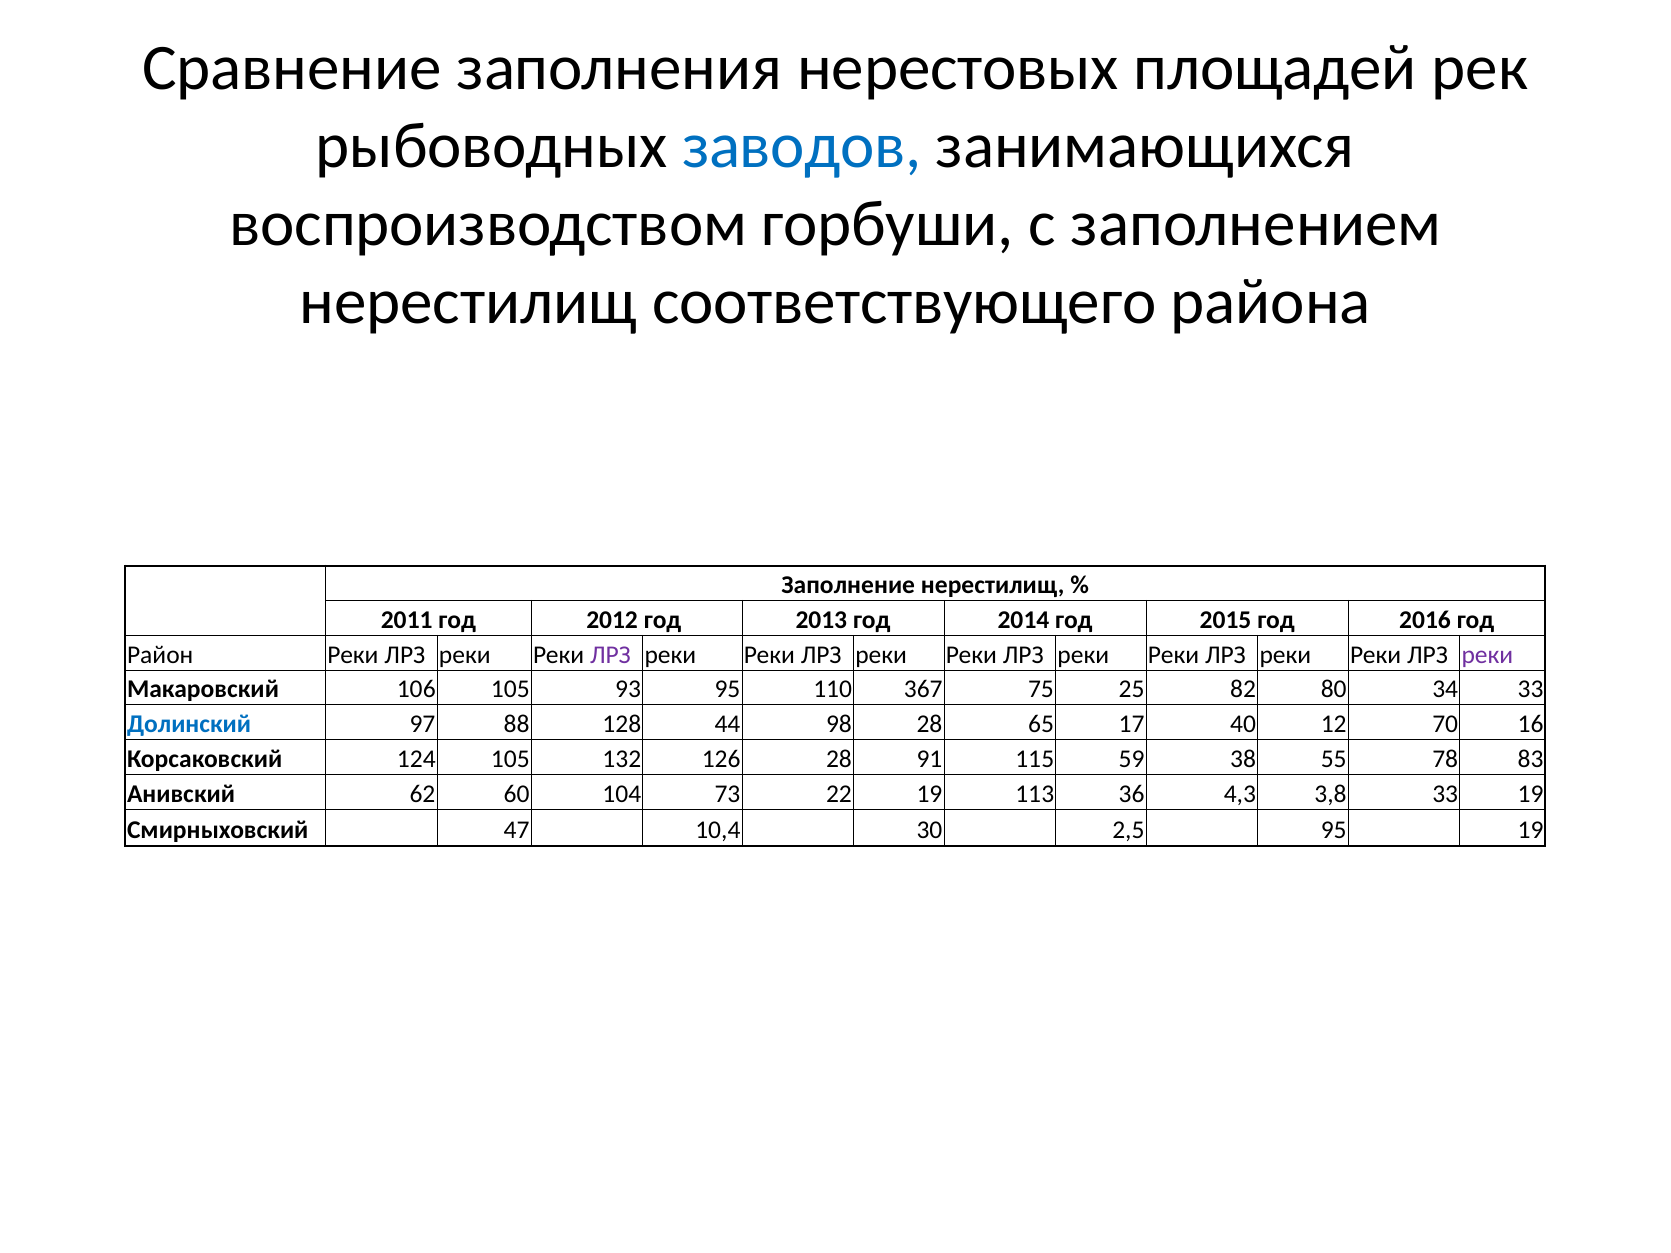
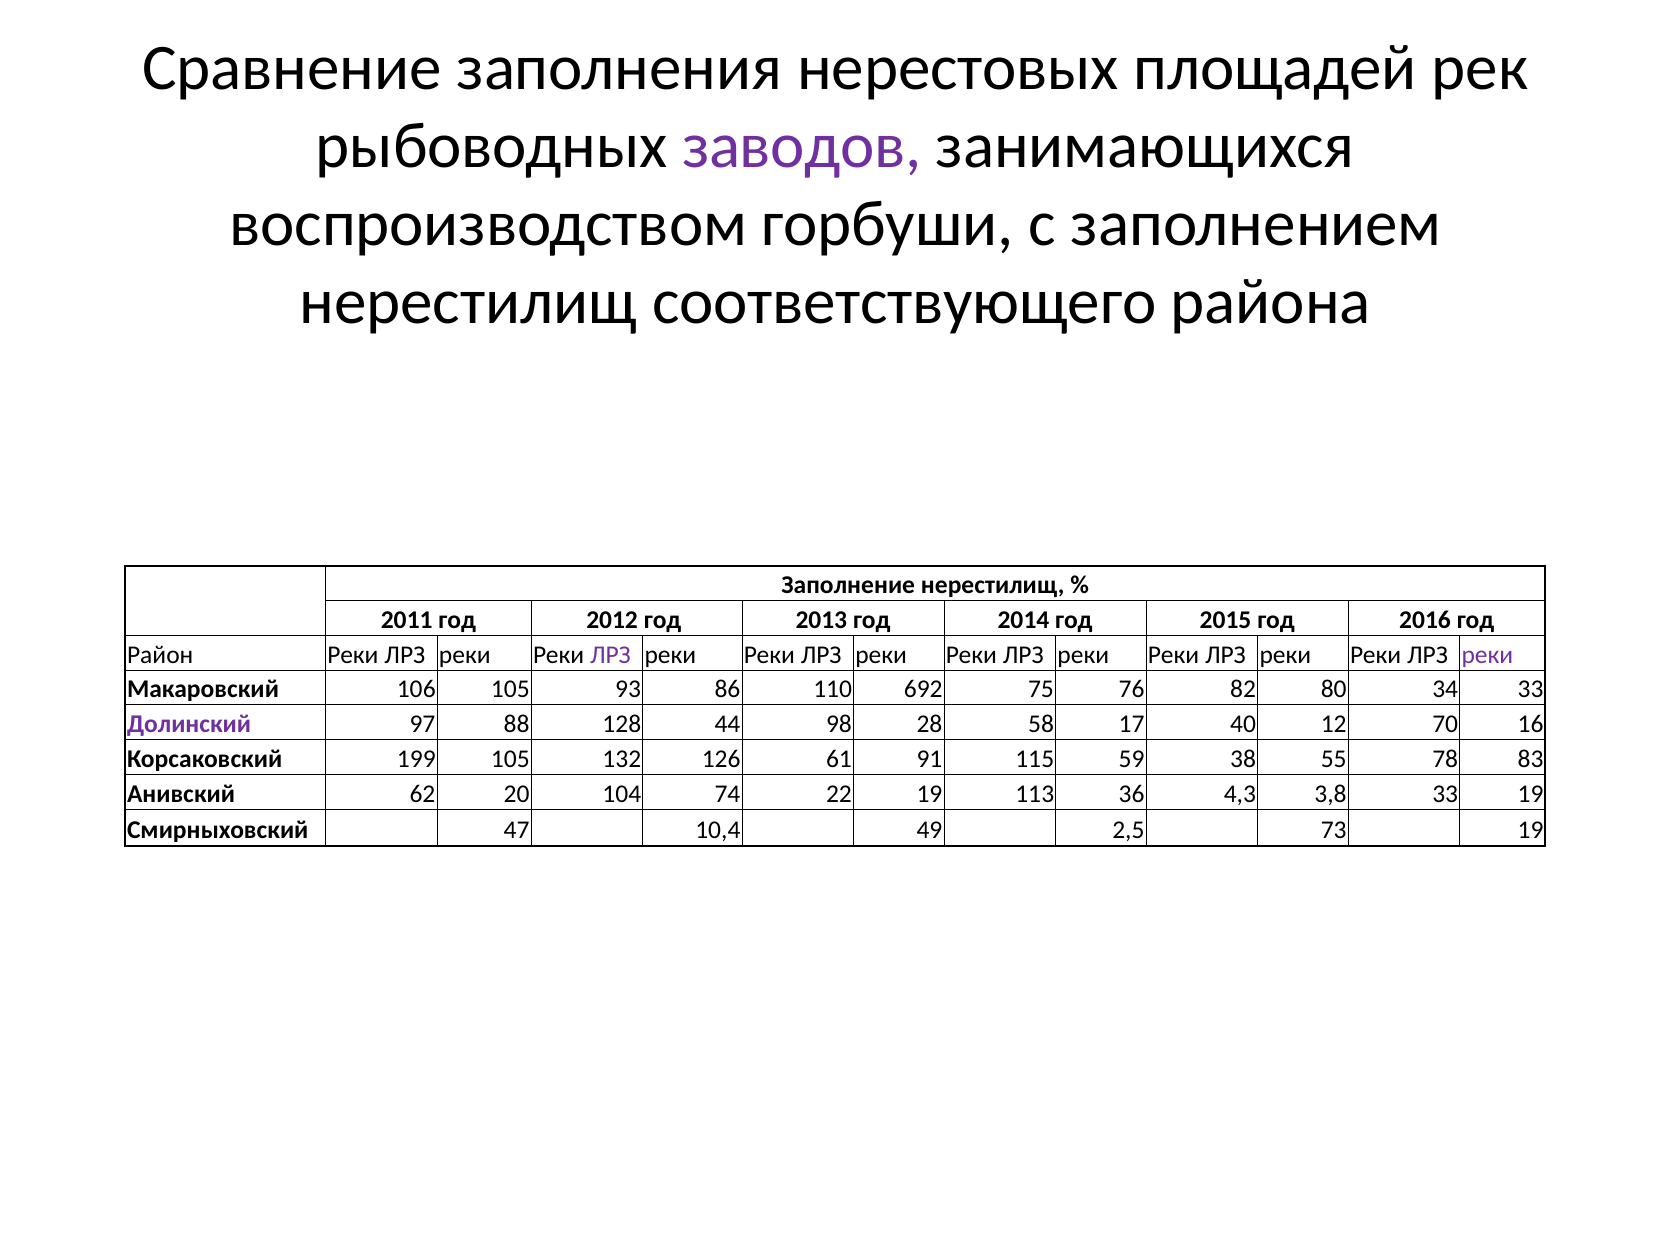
заводов colour: blue -> purple (802, 146)
93 95: 95 -> 86 (727, 690)
367: 367 -> 692 (923, 690)
25: 25 -> 76 (1132, 690)
Долинский colour: blue -> purple (189, 724)
65: 65 -> 58 (1041, 724)
124: 124 -> 199 (416, 759)
126 28: 28 -> 61 (839, 759)
60: 60 -> 20 (517, 794)
73: 73 -> 74 (727, 794)
30: 30 -> 49 (930, 831)
2,5 95: 95 -> 73 (1334, 831)
